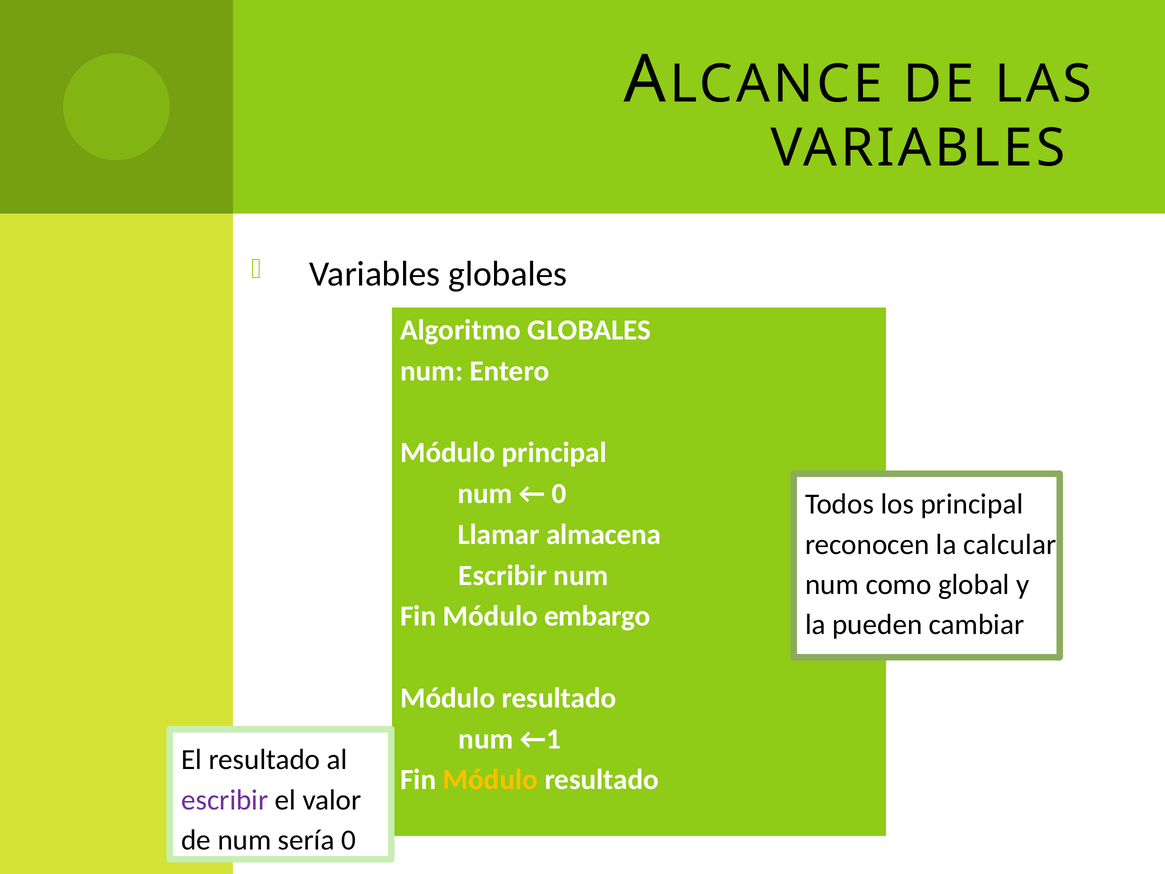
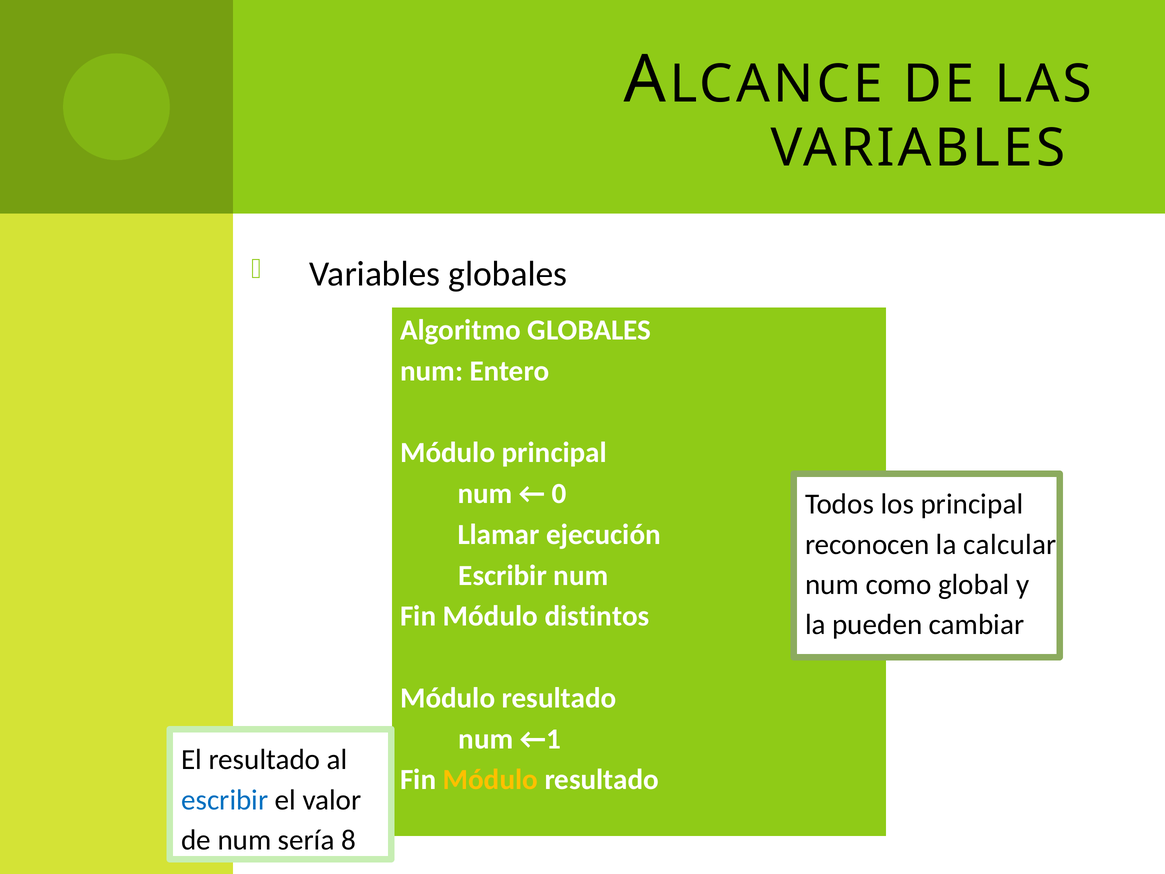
almacena: almacena -> ejecución (603, 534)
embargo: embargo -> distintos (597, 616)
escribir colour: purple -> blue (225, 800)
sería 0: 0 -> 8 (348, 840)
